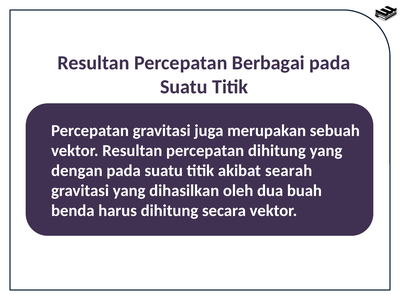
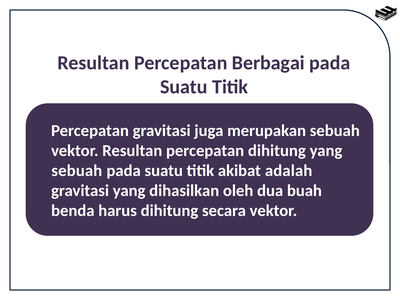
dengan: dengan -> sebuah (77, 171)
searah: searah -> adalah (289, 171)
